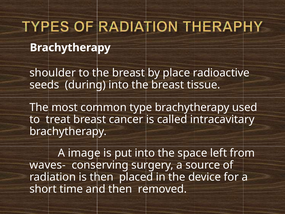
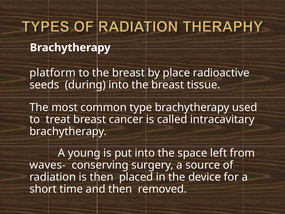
shoulder: shoulder -> platform (53, 73)
image: image -> young (84, 153)
